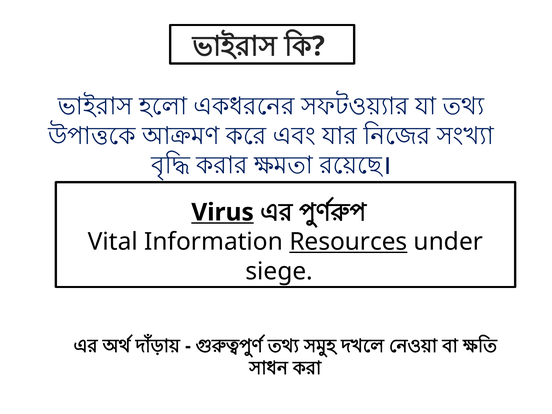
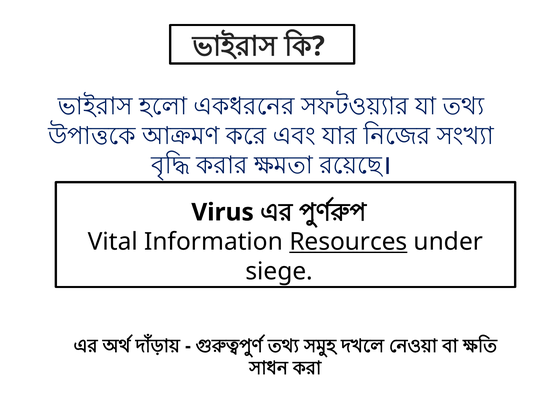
Virus underline: present -> none (223, 212)
